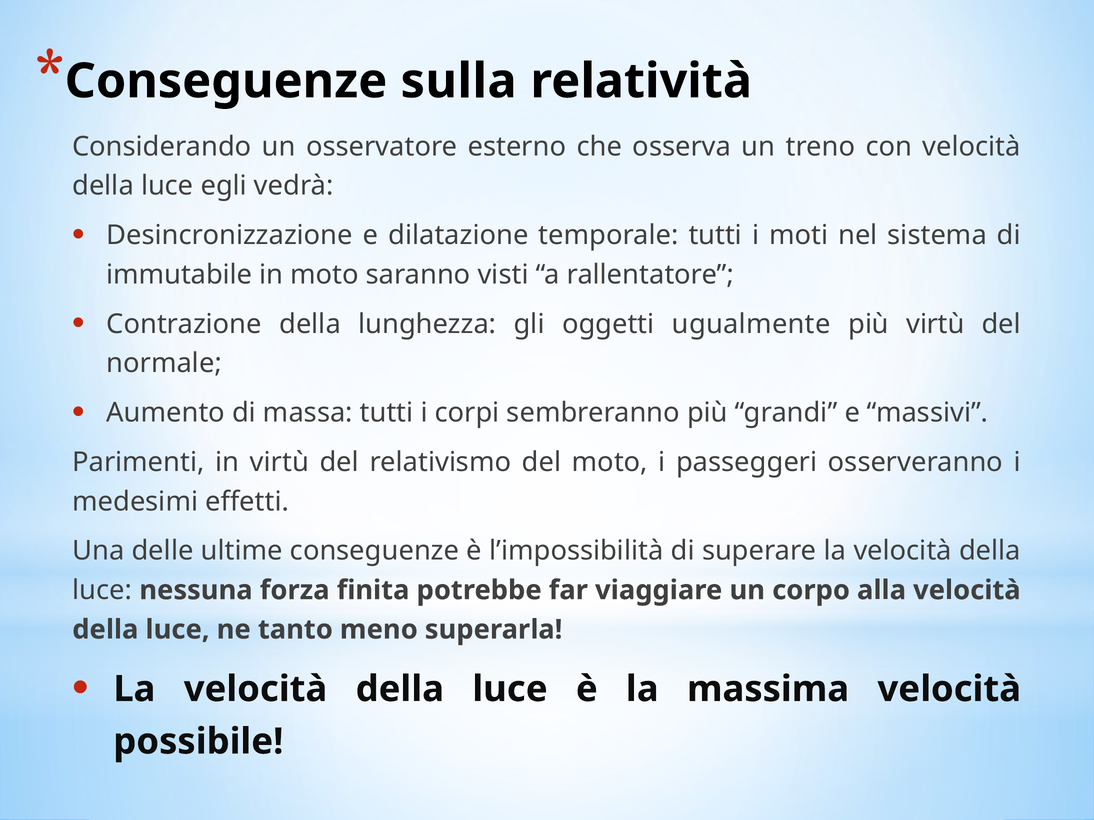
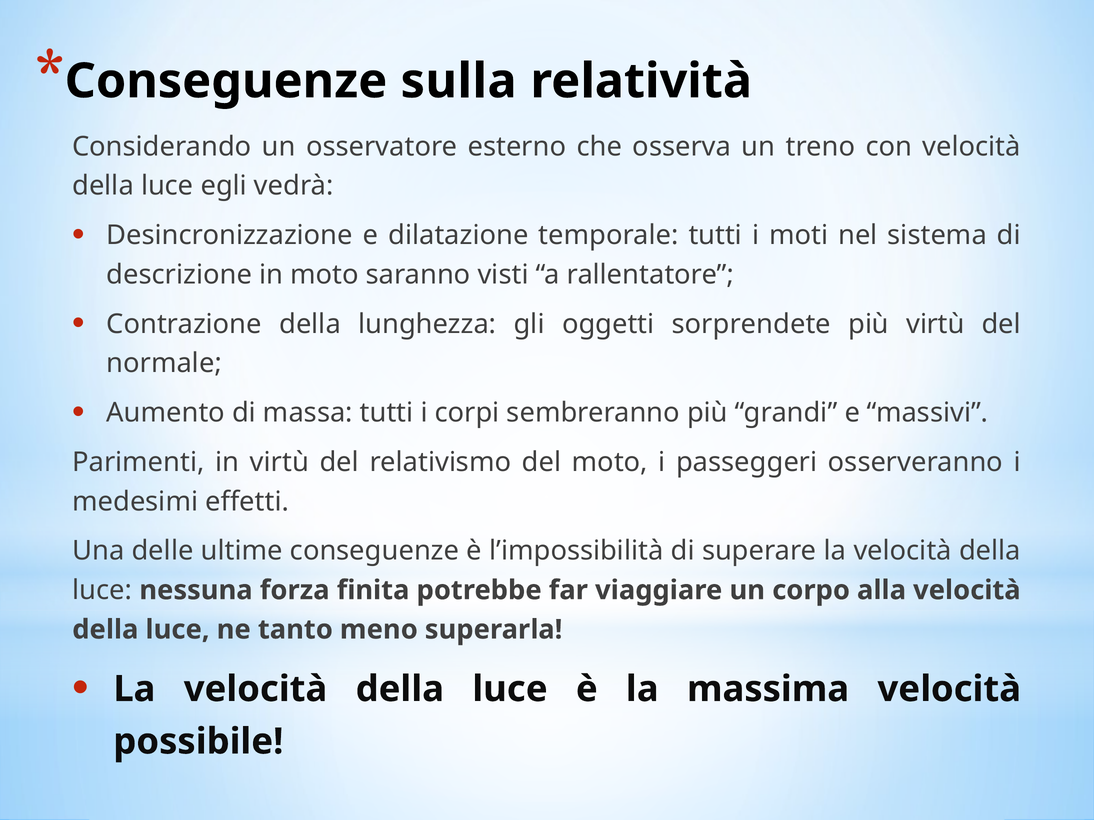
immutabile: immutabile -> descrizione (179, 275)
ugualmente: ugualmente -> sorprendete (751, 324)
